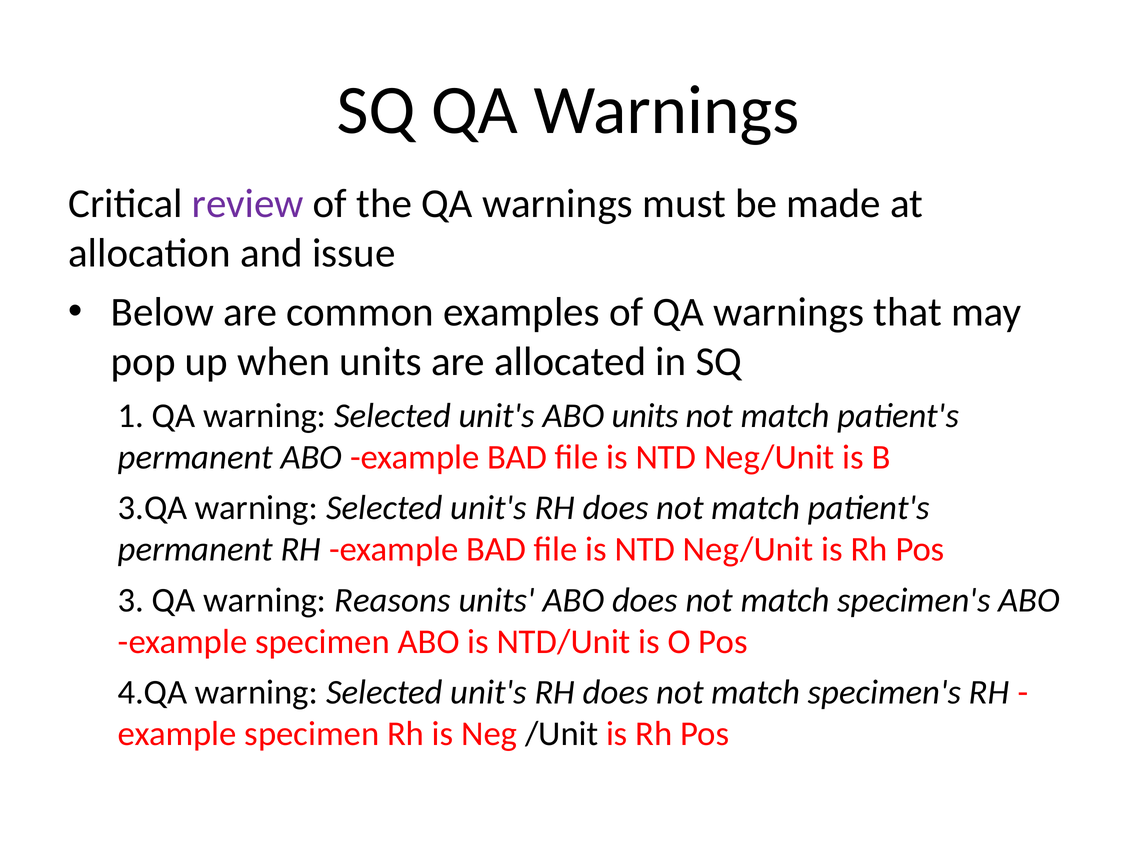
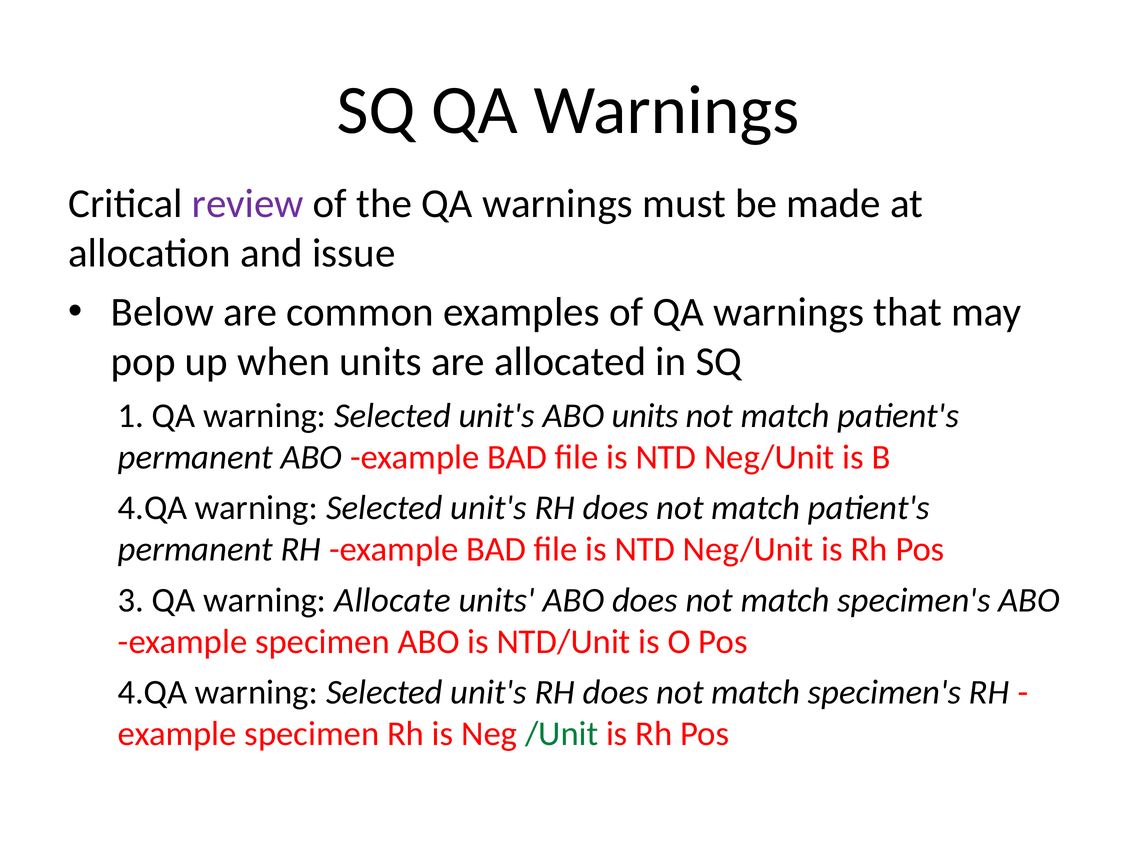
3.QA: 3.QA -> 4.QA (153, 508)
Reasons: Reasons -> Allocate (392, 600)
/Unit colour: black -> green (562, 734)
